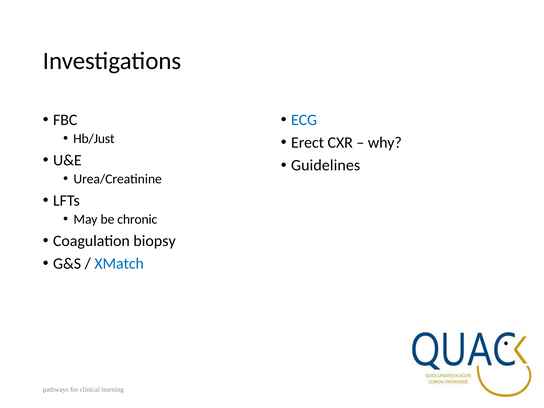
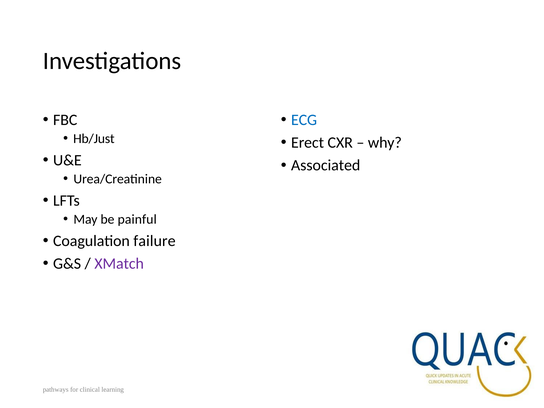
Guidelines: Guidelines -> Associated (326, 165)
chronic: chronic -> painful (137, 219)
biopsy: biopsy -> failure (155, 241)
XMatch colour: blue -> purple (119, 264)
